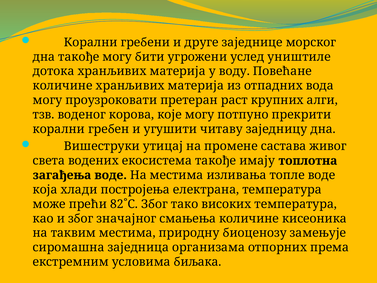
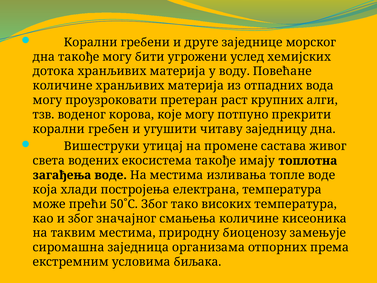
уништиле: уништиле -> хемијских (299, 57)
82˚С: 82˚С -> 50˚С (124, 204)
